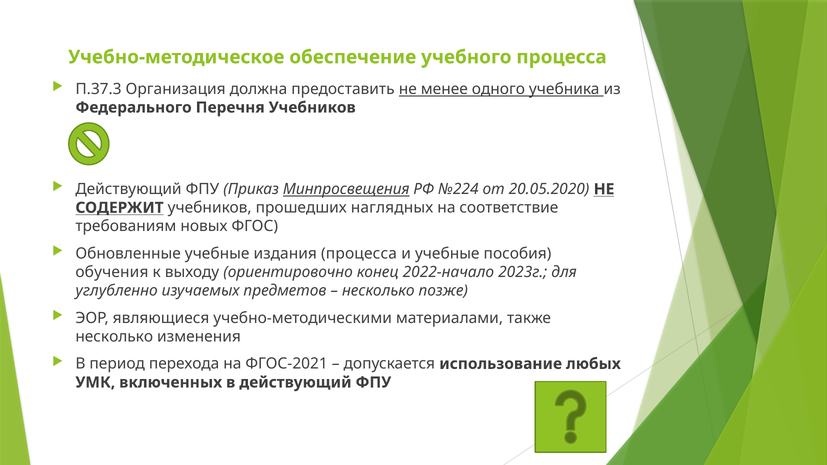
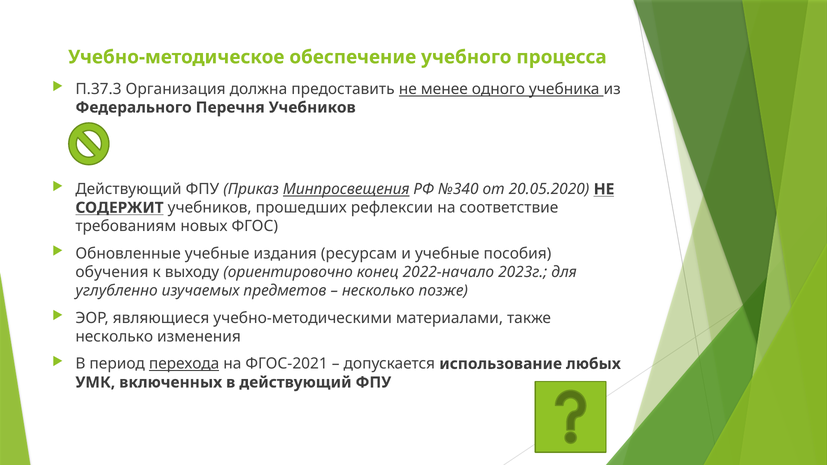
№224: №224 -> №340 (458, 189)
наглядных: наглядных -> рефлексии (392, 208)
издания процесса: процесса -> ресурсам (359, 254)
перехода underline: none -> present (184, 364)
